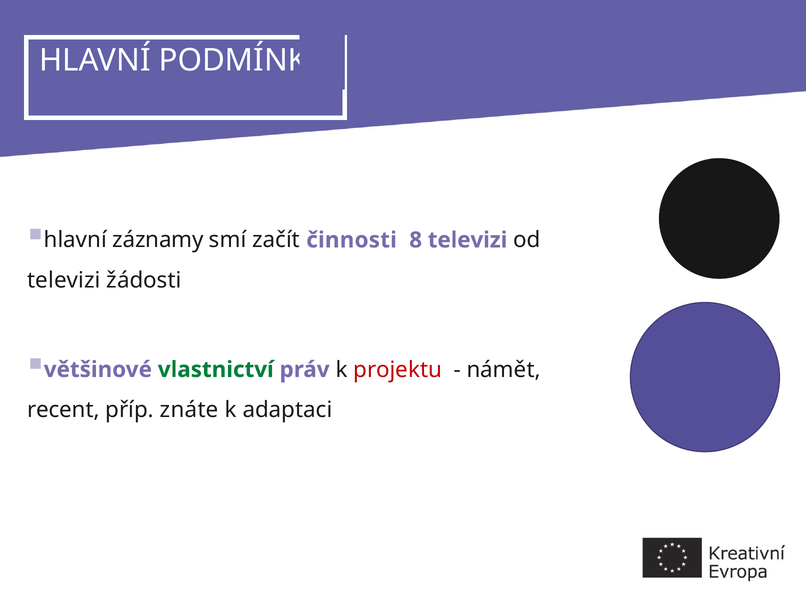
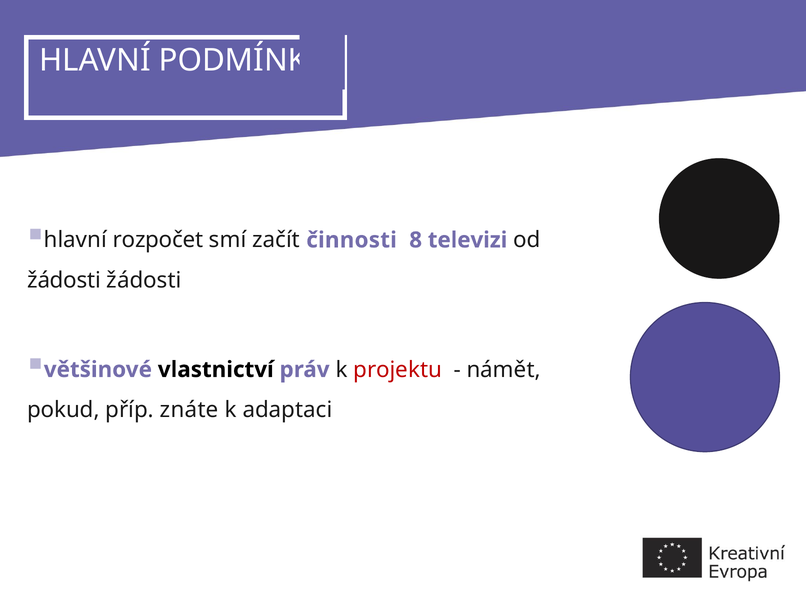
záznamy: záznamy -> rozpočet (158, 240)
televizi: televizi -> žádosti (64, 280)
vlastnictví colour: green -> black (216, 369)
recent: recent -> pokud (63, 410)
